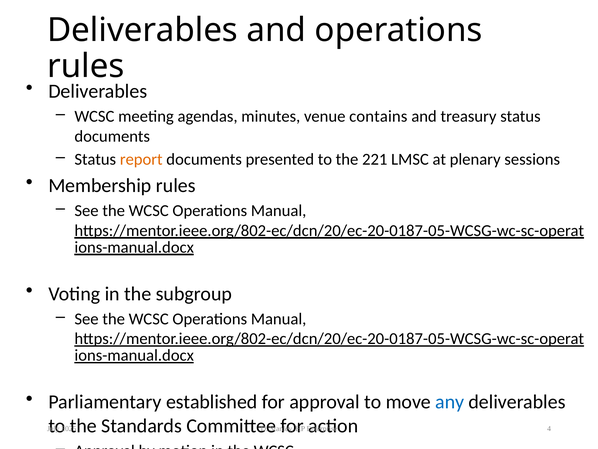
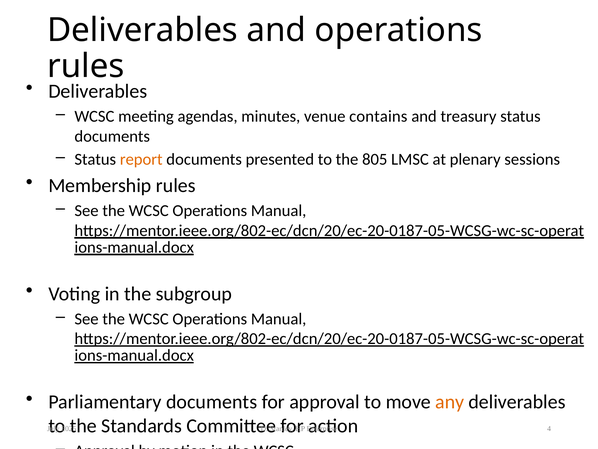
221: 221 -> 805 (375, 159)
Parliamentary established: established -> documents (212, 402)
any colour: blue -> orange (450, 402)
